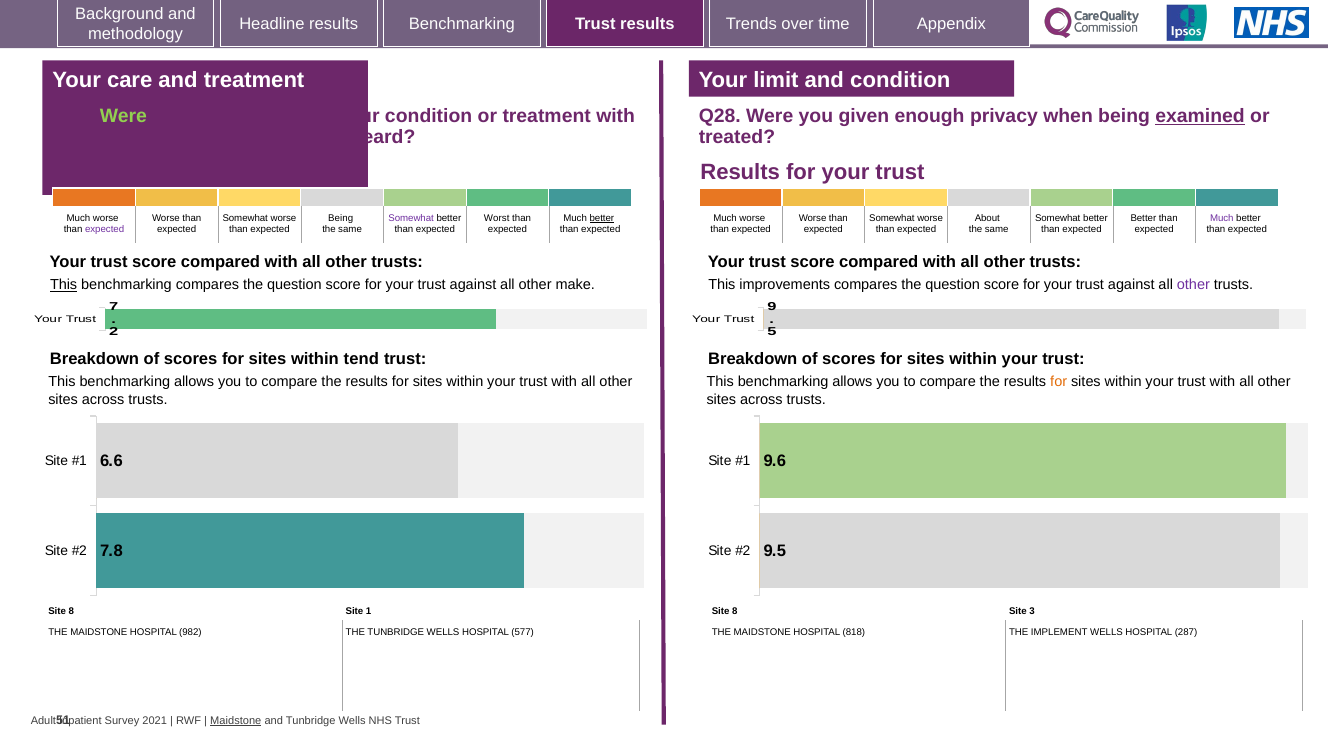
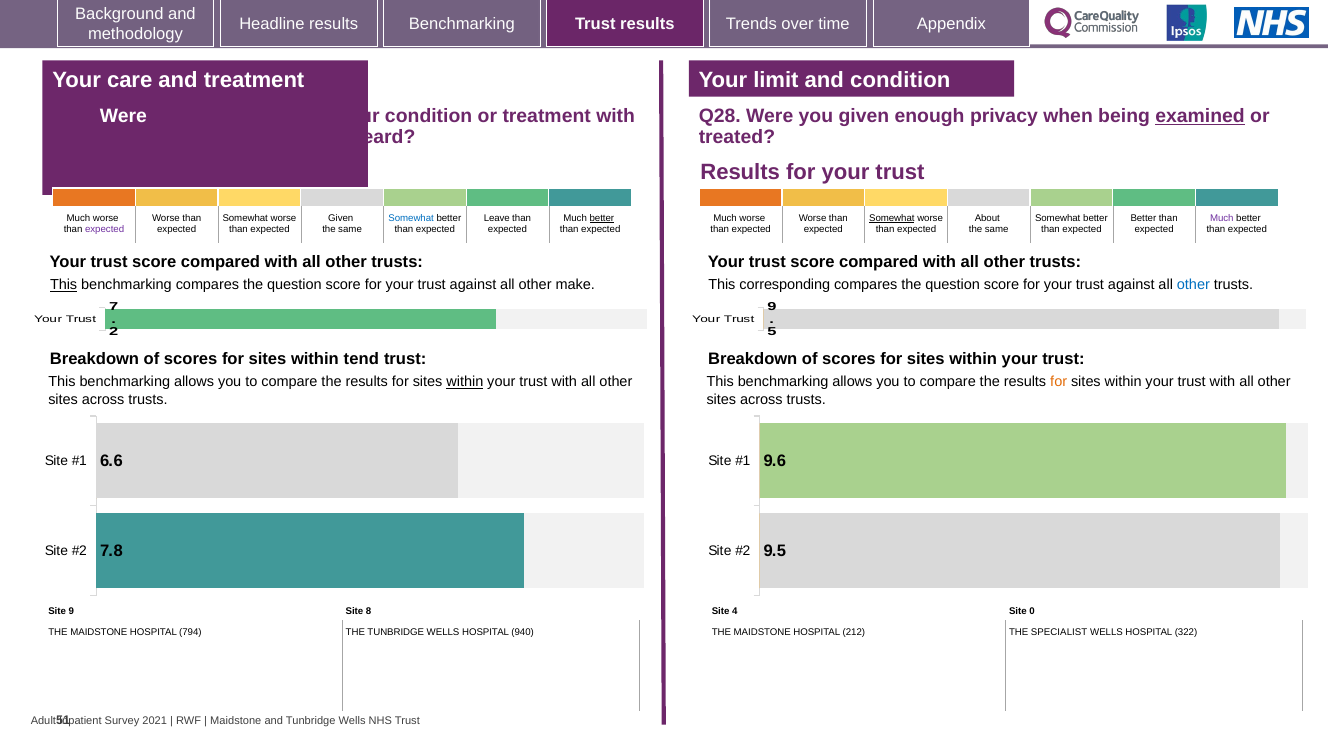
Were colour: light green -> white (123, 116)
Being: Being -> Given (341, 218)
Somewhat colour: purple -> blue (411, 218)
Worst: Worst -> Leave (497, 218)
Somewhat underline: none -> present (892, 218)
improvements: improvements -> corresponding (785, 285)
other colour: purple -> blue (1193, 285)
within underline: none -> present (465, 382)
8: 8 -> 9 (71, 611)
1: 1 -> 8 (369, 611)
8: 8 -> 4 (735, 611)
3: 3 -> 0 (1032, 611)
982: 982 -> 794 (190, 632)
577: 577 -> 940 (523, 632)
818: 818 -> 212 (854, 632)
IMPLEMENT: IMPLEMENT -> SPECIALIST (1059, 632)
287: 287 -> 322 (1186, 632)
Maidstone underline: present -> none (236, 721)
